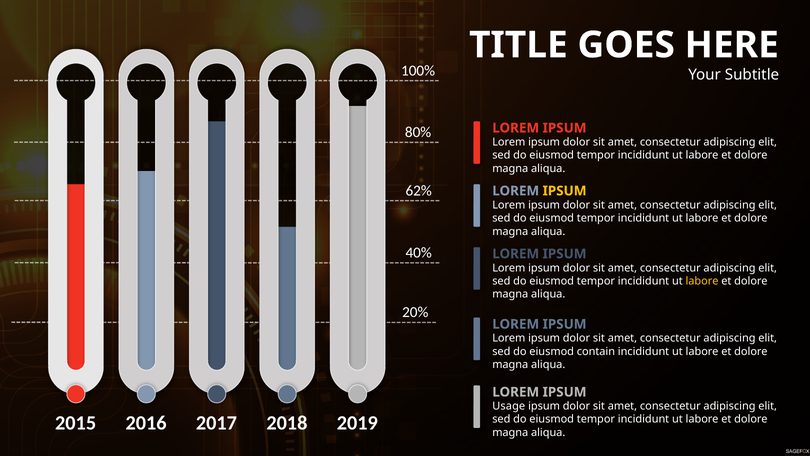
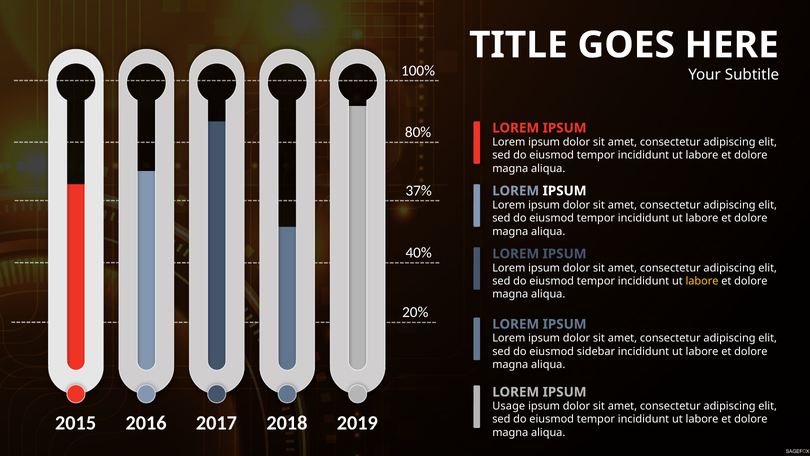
62%: 62% -> 37% (419, 190)
IPSUM colour: yellow -> white (565, 191)
contain: contain -> sidebar (596, 351)
